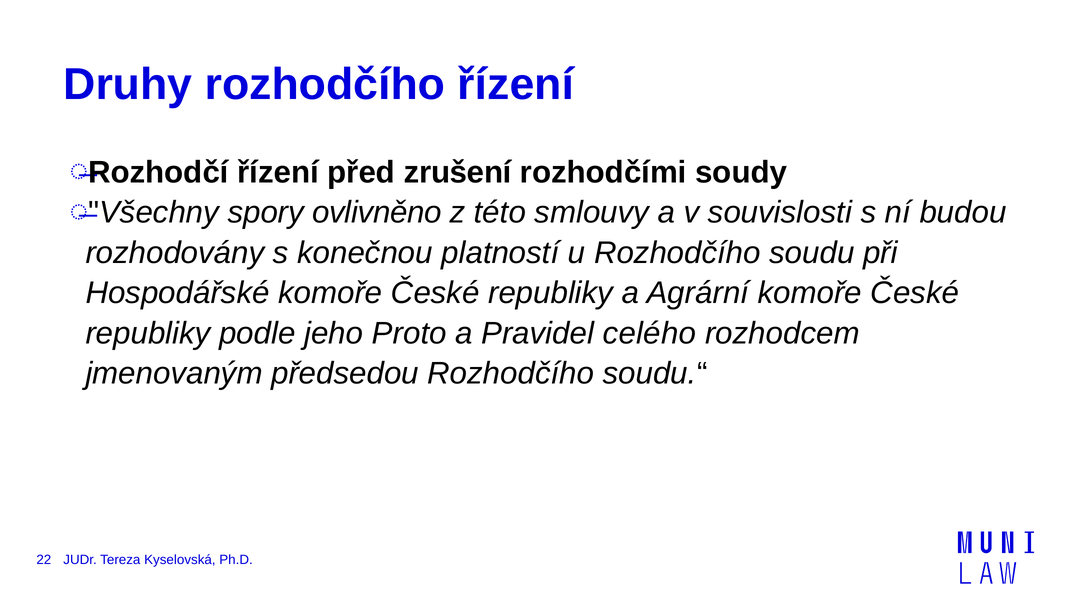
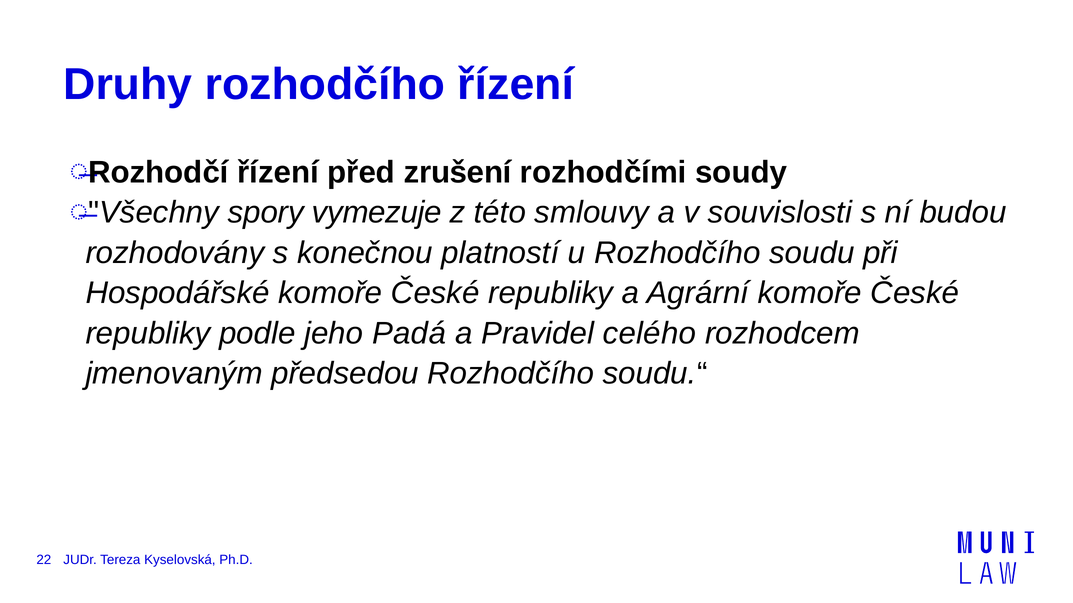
ovlivněno: ovlivněno -> vymezuje (377, 213)
Proto: Proto -> Padá (409, 333)
